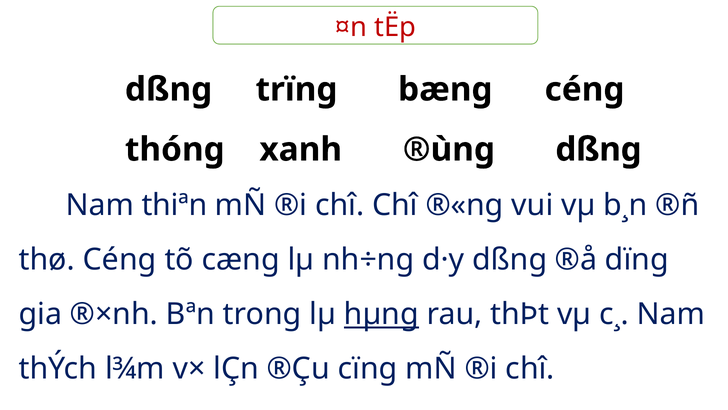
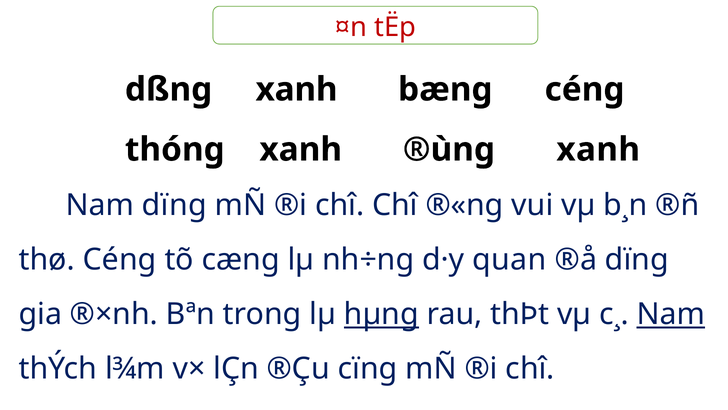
dßng trïng: trïng -> xanh (297, 89)
®ùng dßng: dßng -> xanh (598, 149)
Nam thiªn: thiªn -> dïng (174, 205)
d·y dßng: dßng -> quan (509, 259)
Nam underline: none -> present (671, 314)
